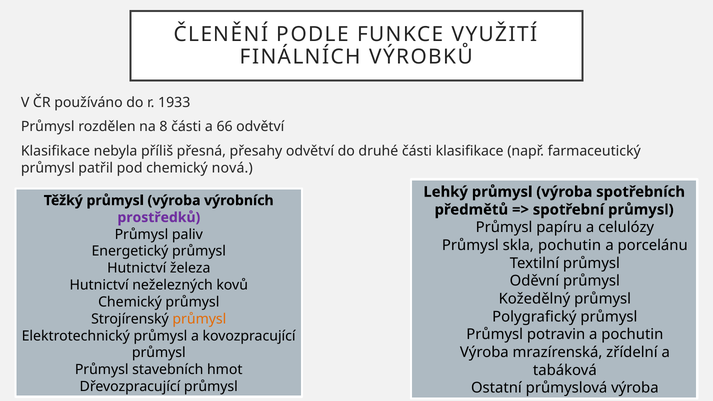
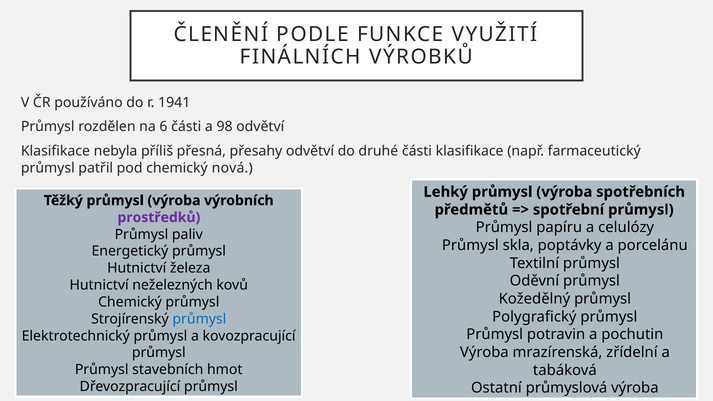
1933: 1933 -> 1941 (174, 102)
8: 8 -> 6 (163, 127)
66: 66 -> 98 (225, 127)
skla pochutin: pochutin -> poptávky (570, 245)
průmysl colour: orange -> blue (199, 319)
